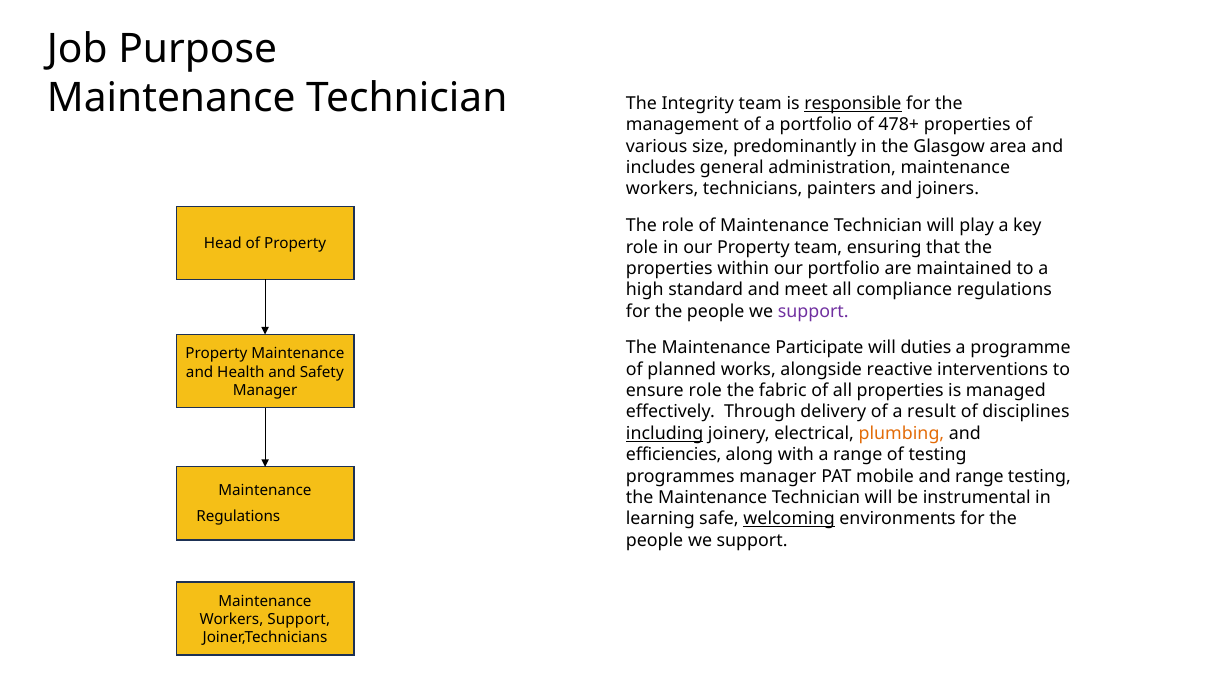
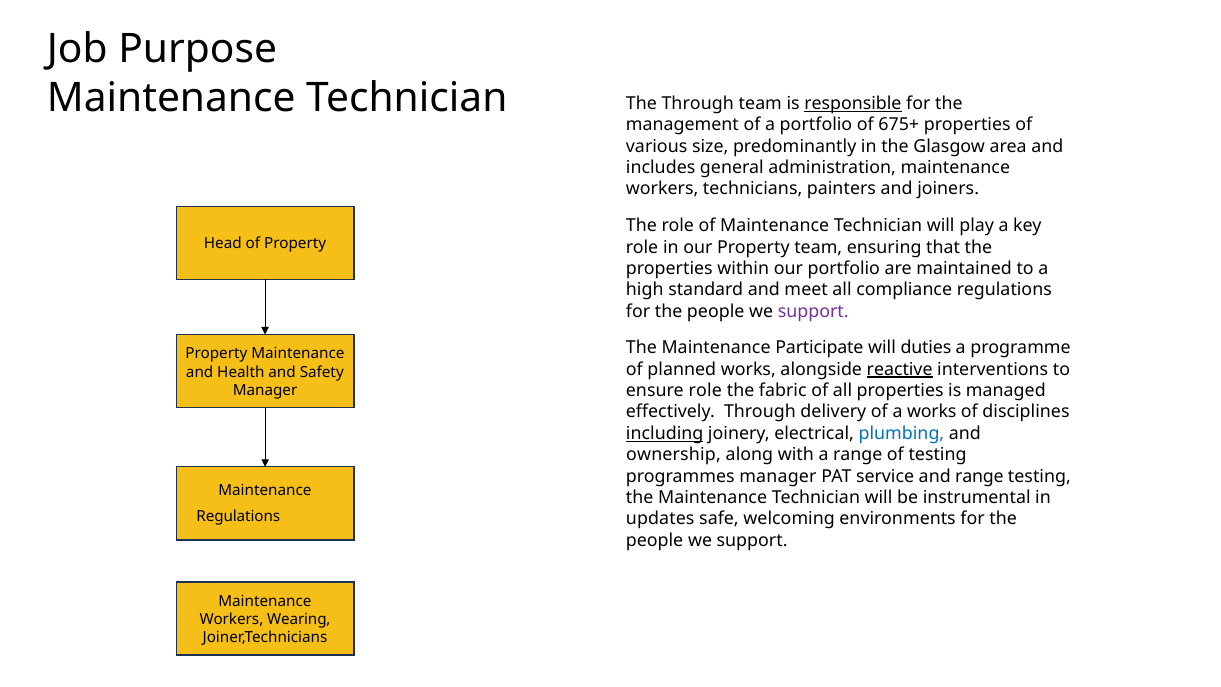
The Integrity: Integrity -> Through (698, 104)
478+: 478+ -> 675+ (899, 125)
reactive underline: none -> present (900, 369)
a result: result -> works (932, 412)
plumbing colour: orange -> blue (901, 433)
efficiencies: efficiencies -> ownership (673, 455)
mobile: mobile -> service (885, 476)
learning: learning -> updates (660, 519)
welcoming underline: present -> none (789, 519)
Workers Support: Support -> Wearing (299, 619)
